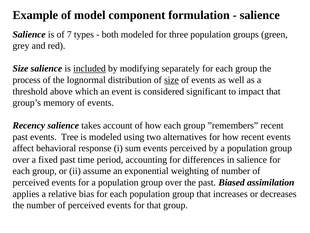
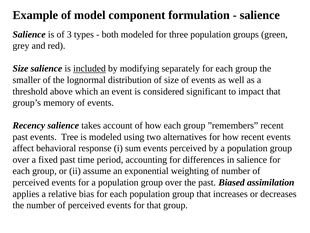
7: 7 -> 3 (69, 34)
process: process -> smaller (27, 80)
size underline: present -> none (171, 80)
